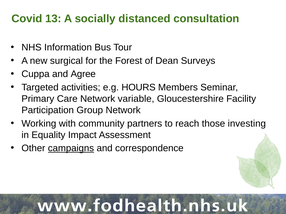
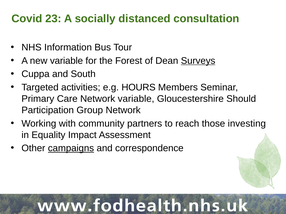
13: 13 -> 23 (53, 19)
new surgical: surgical -> variable (67, 61)
Surveys underline: none -> present (198, 61)
Agree: Agree -> South (83, 74)
Facility: Facility -> Should (241, 99)
